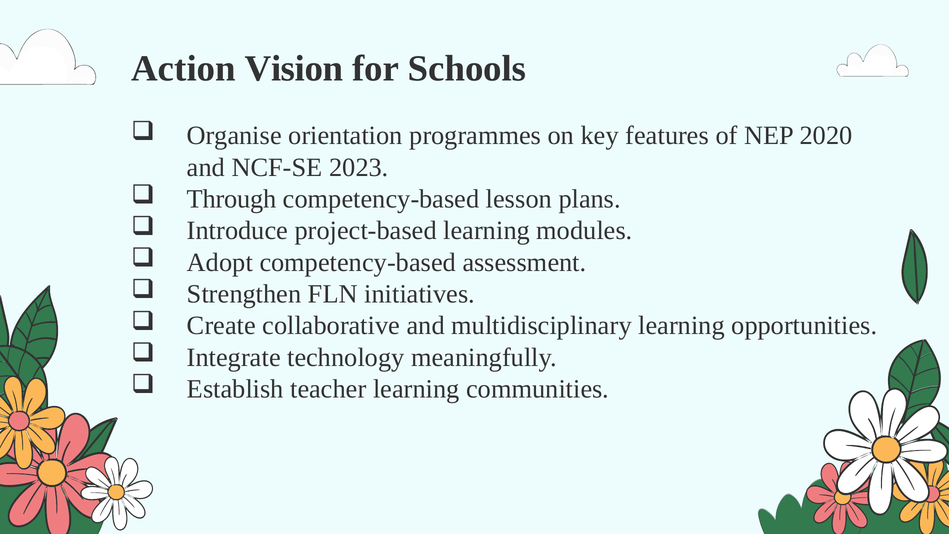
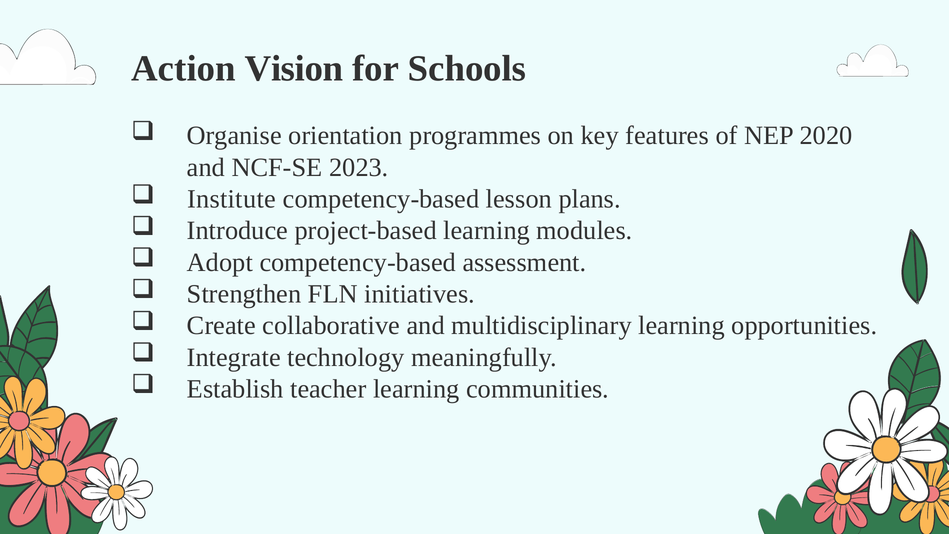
Through: Through -> Institute (232, 199)
